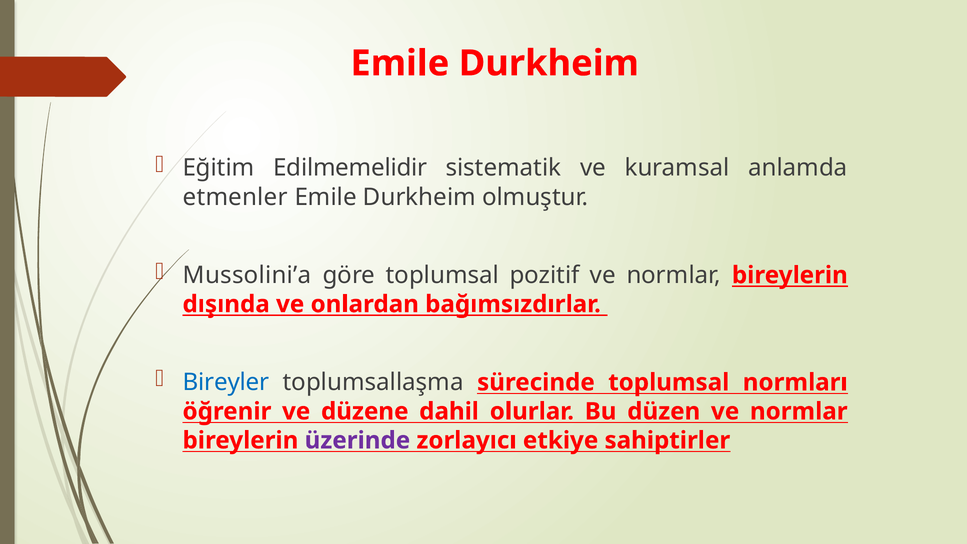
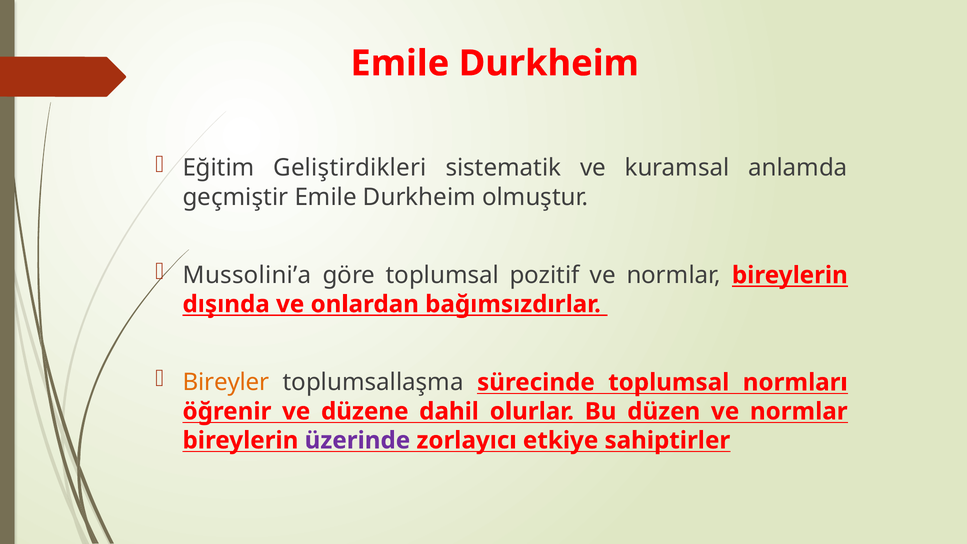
Edilmemelidir: Edilmemelidir -> Geliştirdikleri (350, 168)
etmenler: etmenler -> geçmiştir (235, 197)
Bireyler colour: blue -> orange (226, 382)
